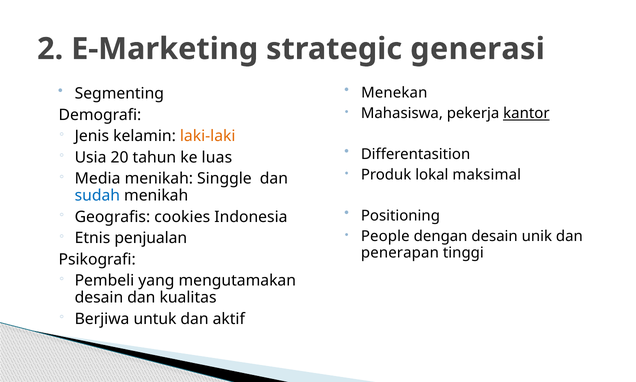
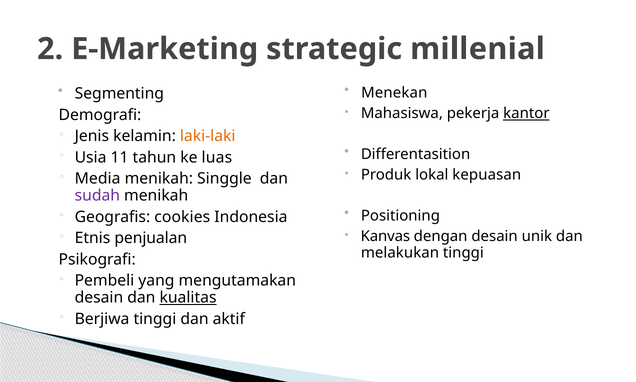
generasi: generasi -> millenial (478, 49)
20: 20 -> 11 (120, 157)
maksimal: maksimal -> kepuasan (487, 175)
sudah colour: blue -> purple (97, 195)
People: People -> Kanvas (385, 236)
penerapan: penerapan -> melakukan (400, 253)
kualitas underline: none -> present (188, 297)
Berjiwa untuk: untuk -> tinggi (155, 318)
